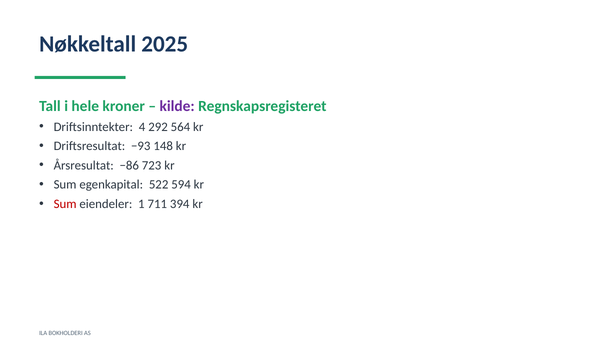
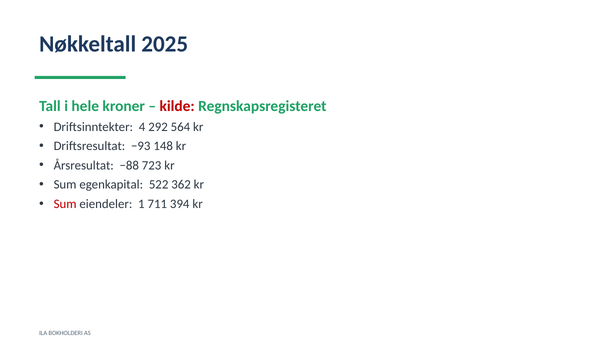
kilde colour: purple -> red (177, 106)
−86: −86 -> −88 (129, 165)
594: 594 -> 362 (181, 184)
